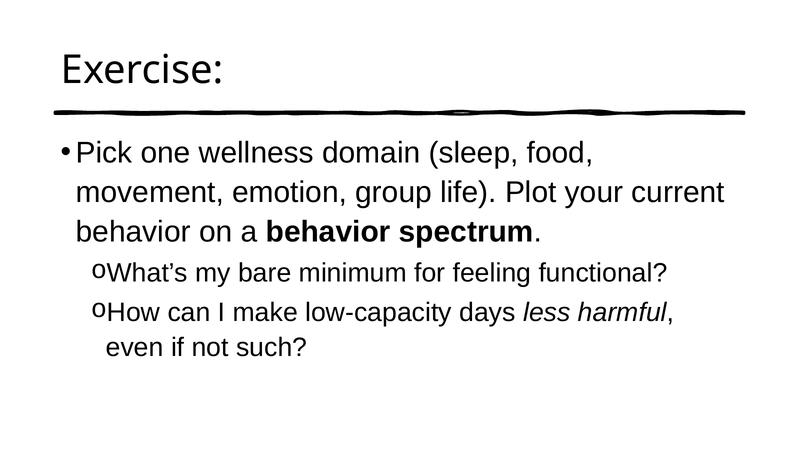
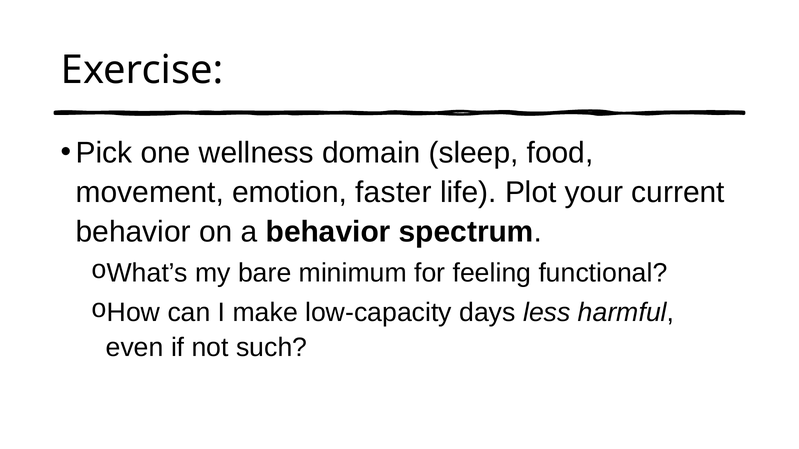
group: group -> faster (393, 193)
